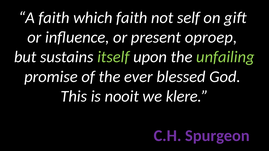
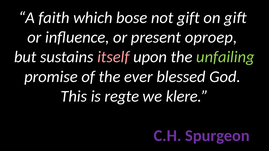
which faith: faith -> bose (132, 18)
not self: self -> gift (188, 18)
itself colour: light green -> pink (113, 57)
nooit: nooit -> regte (122, 97)
